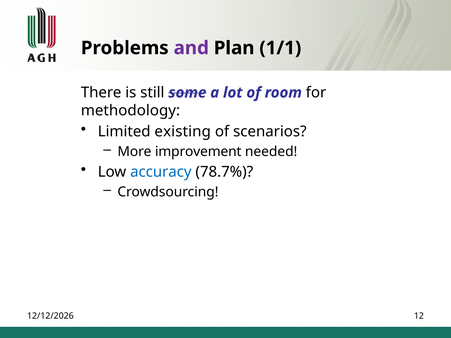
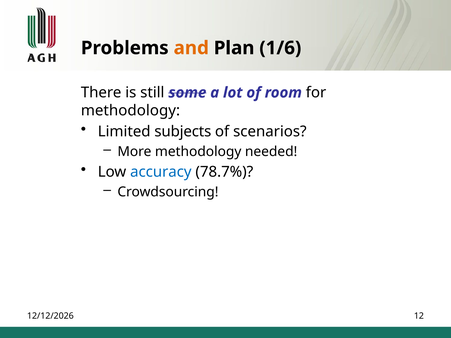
and colour: purple -> orange (191, 48)
1/1: 1/1 -> 1/6 (280, 48)
existing: existing -> subjects (183, 132)
More improvement: improvement -> methodology (198, 152)
